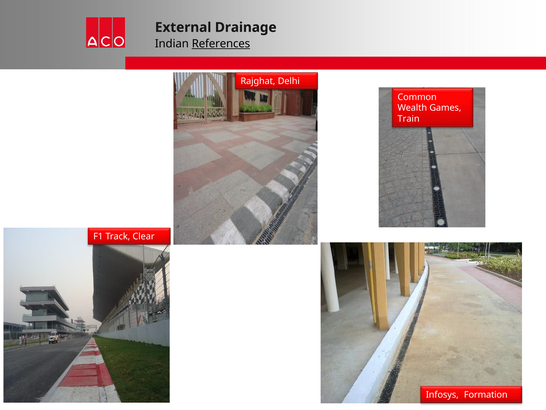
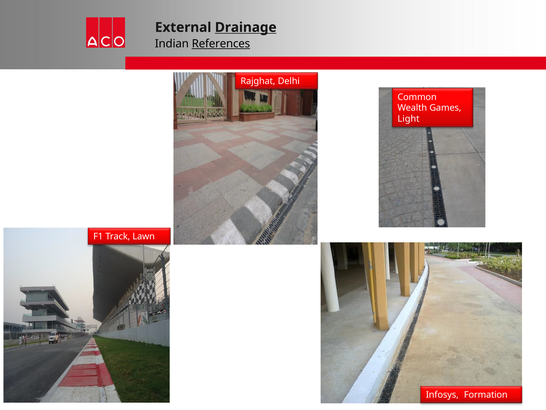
Drainage underline: none -> present (246, 27)
Train: Train -> Light (409, 119)
Clear: Clear -> Lawn (144, 236)
